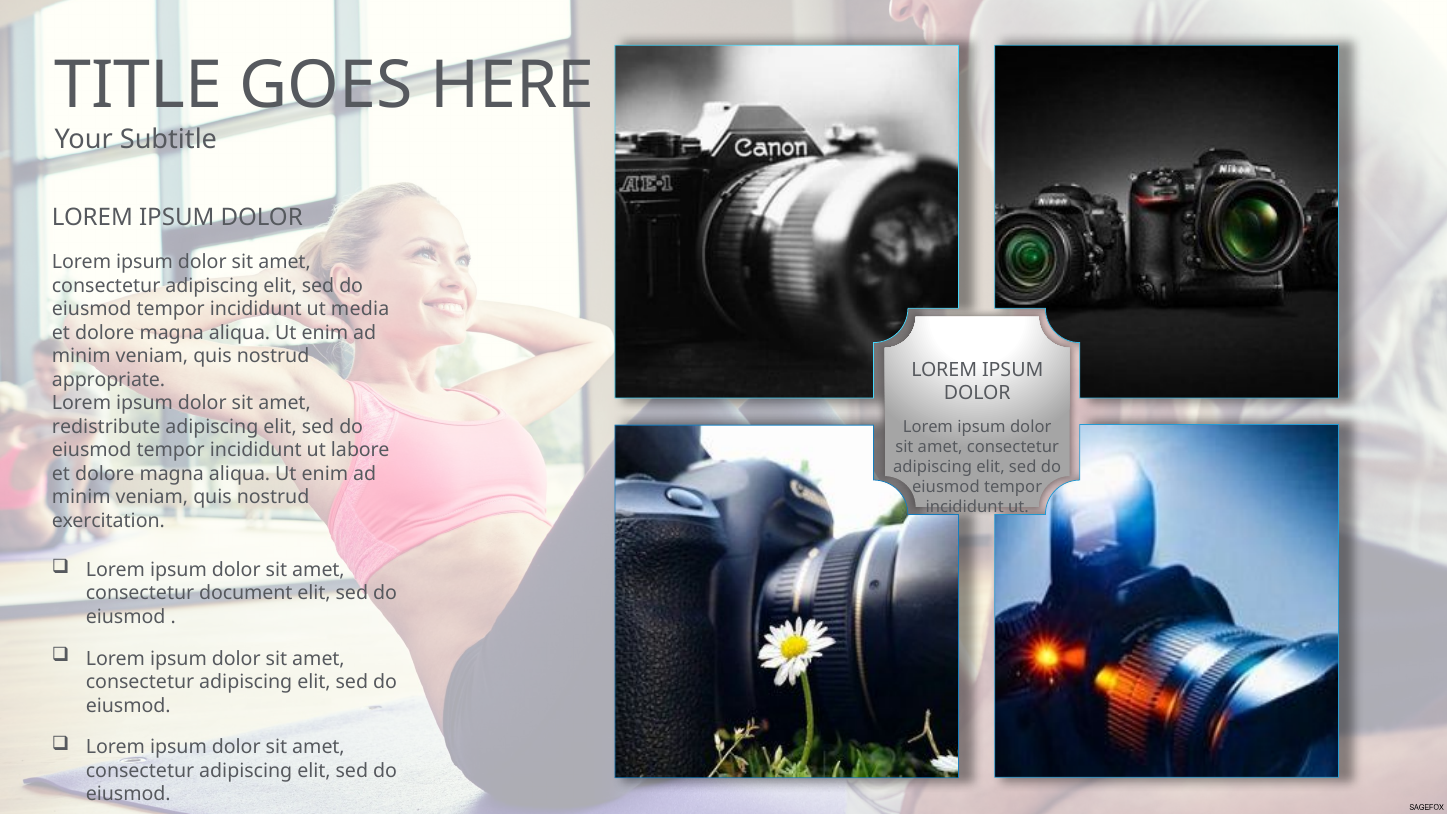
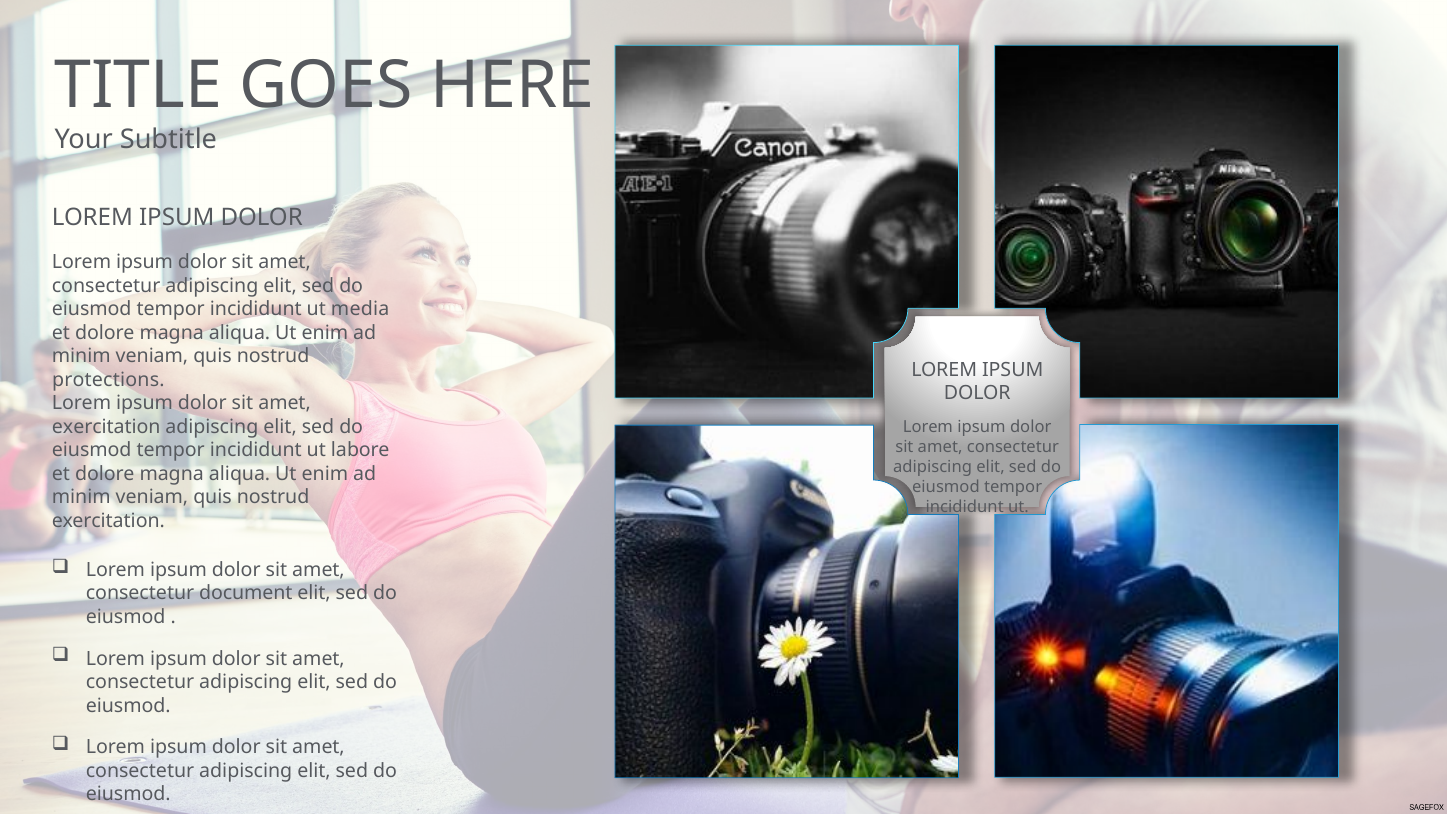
appropriate: appropriate -> protections (108, 380)
redistribute: redistribute -> exercitation (106, 427)
